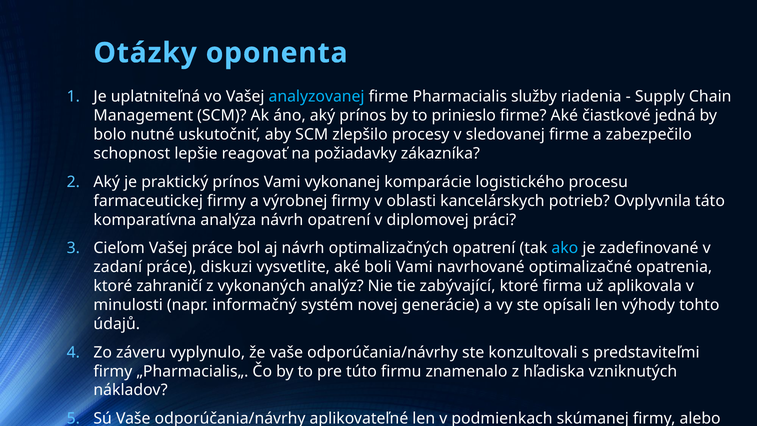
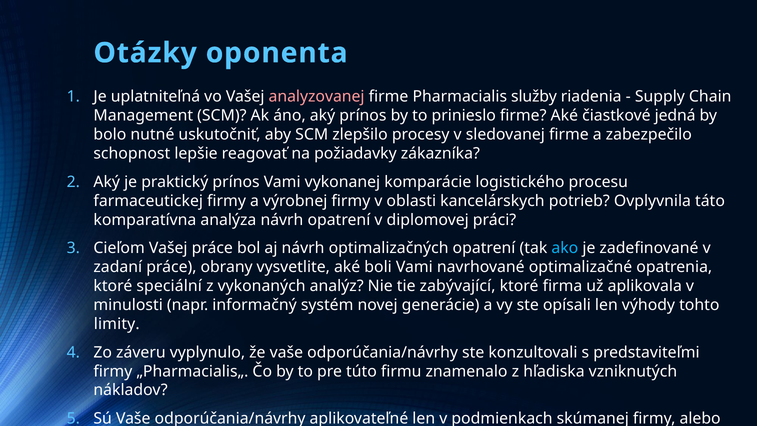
analyzovanej colour: light blue -> pink (317, 97)
diskuzi: diskuzi -> obrany (227, 267)
zahraničí: zahraničí -> speciální (169, 286)
údajů: údajů -> limity (117, 324)
